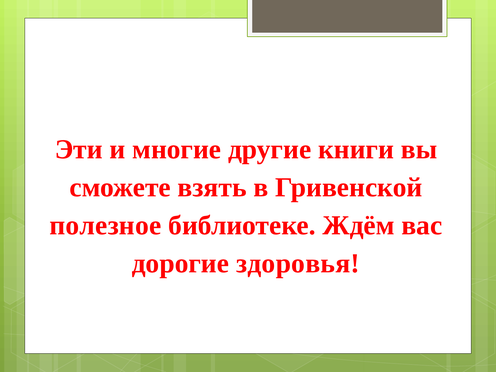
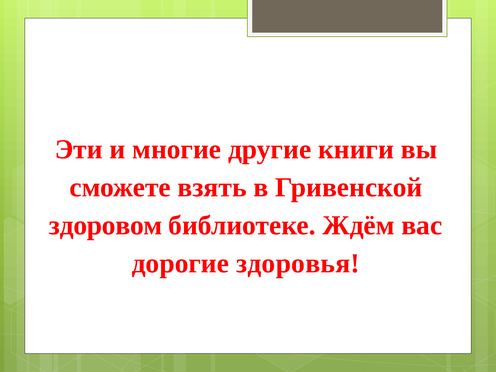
полезное: полезное -> здоровом (106, 225)
